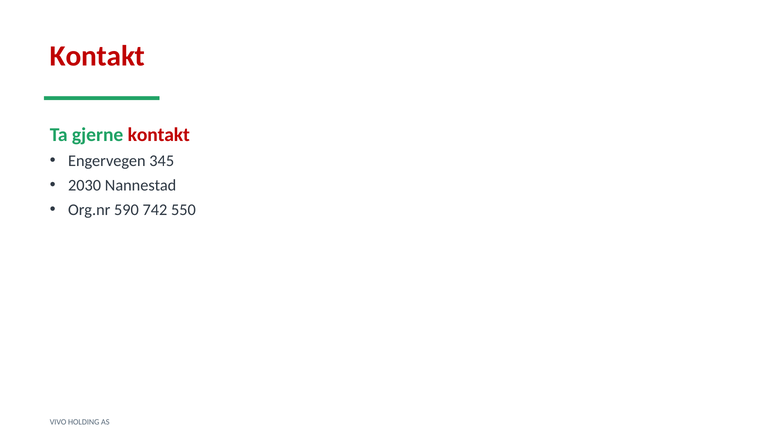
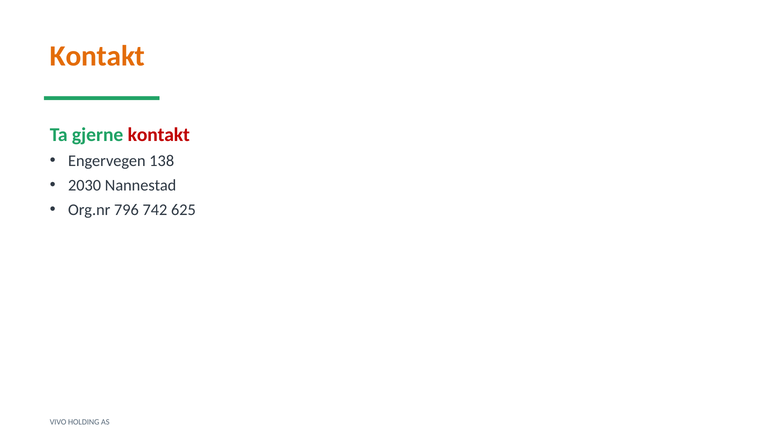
Kontakt colour: red -> orange (97, 56)
345: 345 -> 138 (162, 161)
590: 590 -> 796 (126, 210)
550: 550 -> 625 (183, 210)
